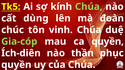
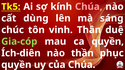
Chúa colour: light green -> pink (89, 7)
đoàn: đoàn -> sáng (112, 18)
vinh Chúa: Chúa -> Thân (89, 30)
